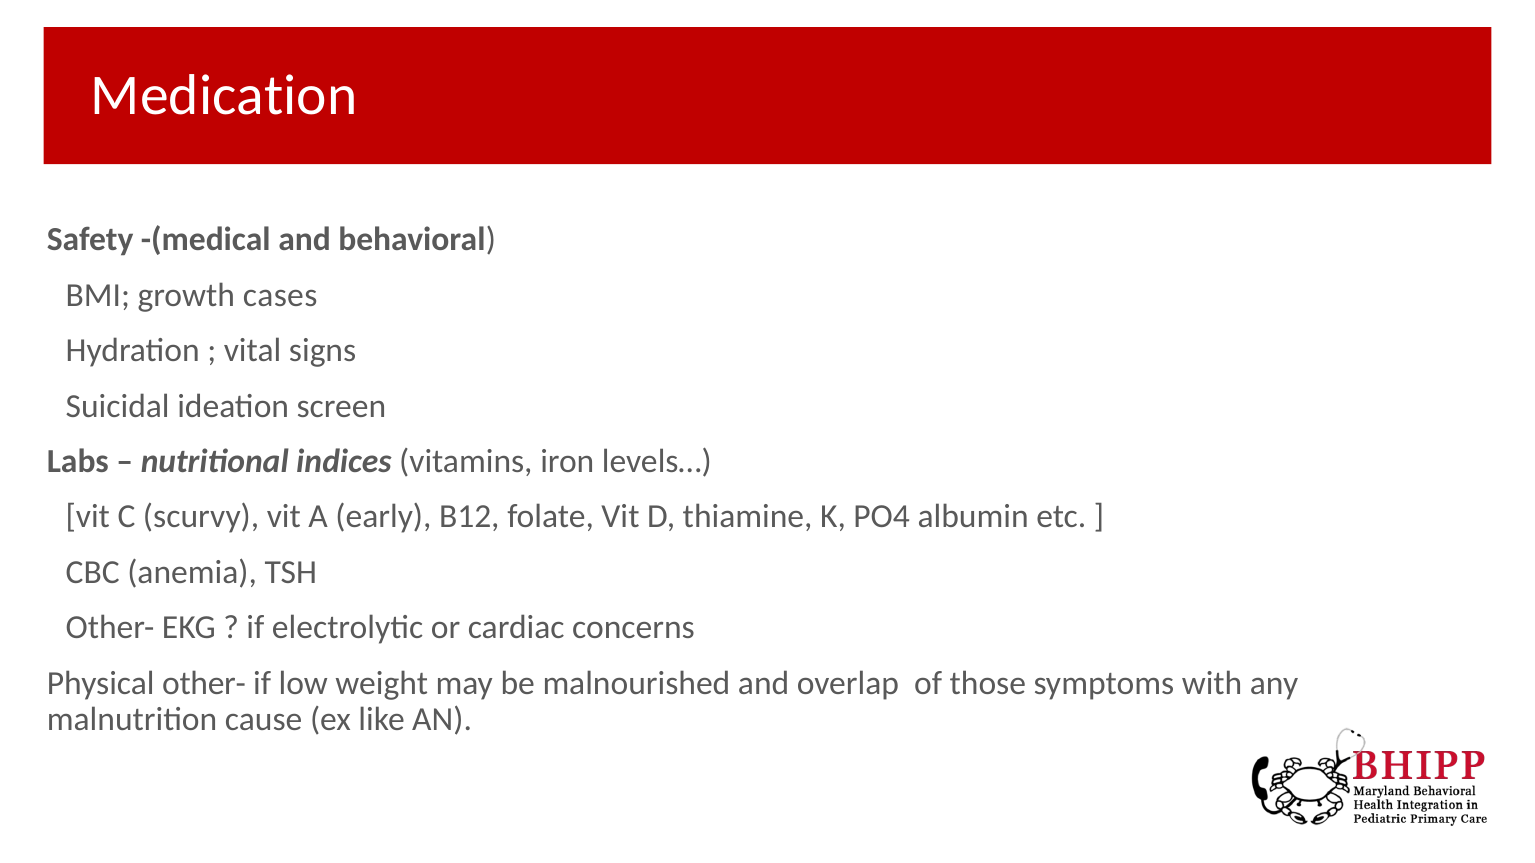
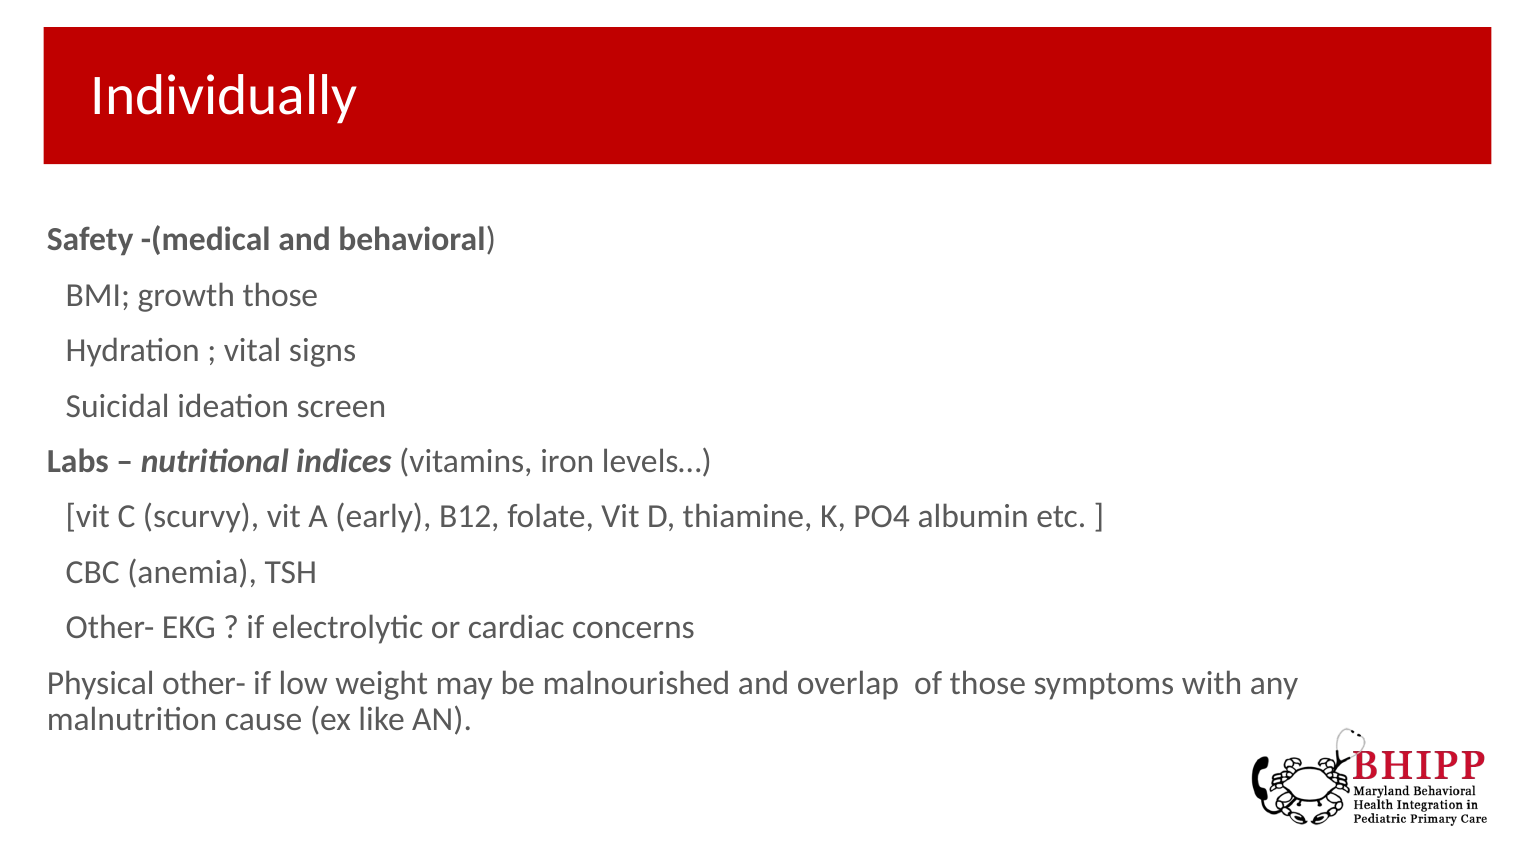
Medication: Medication -> Individually (224, 95)
growth cases: cases -> those (280, 295)
